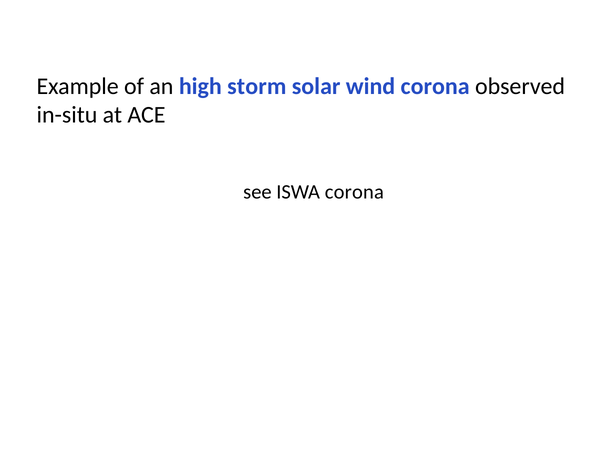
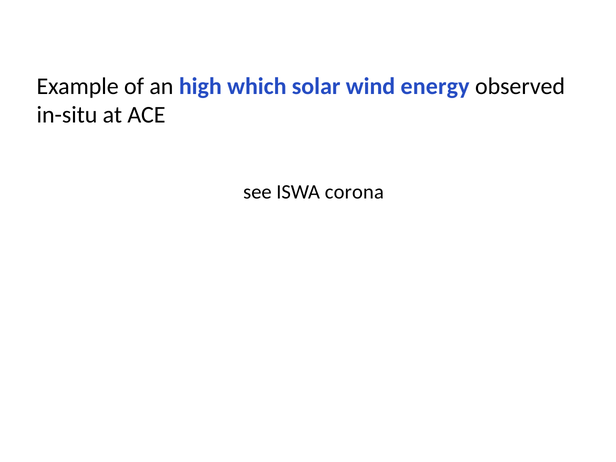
storm: storm -> which (257, 86)
wind corona: corona -> energy (435, 86)
